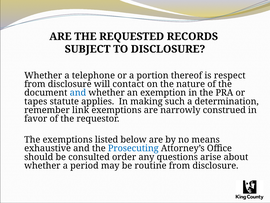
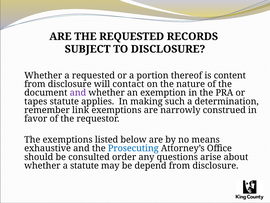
a telephone: telephone -> requested (93, 75)
respect: respect -> content (230, 75)
and colour: blue -> purple (78, 93)
a period: period -> statute (84, 165)
routine: routine -> depend (151, 165)
